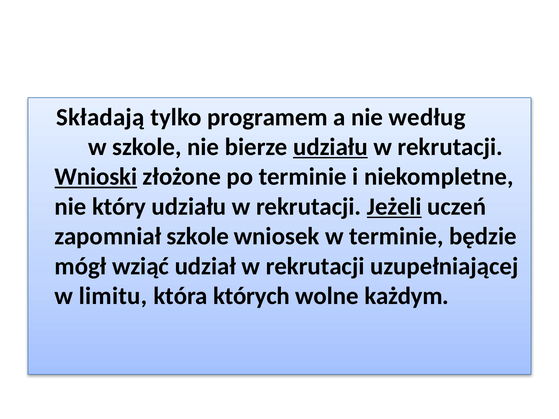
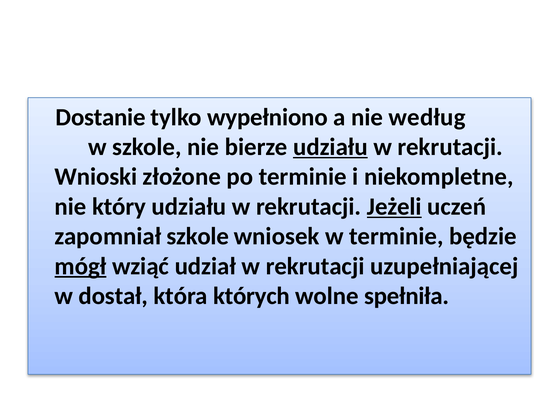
Składają: Składają -> Dostanie (101, 117)
programem: programem -> wypełniono (267, 117)
Wnioski underline: present -> none (96, 177)
mógł underline: none -> present (80, 266)
limitu: limitu -> dostał (113, 296)
każdym: każdym -> spełniła (407, 296)
